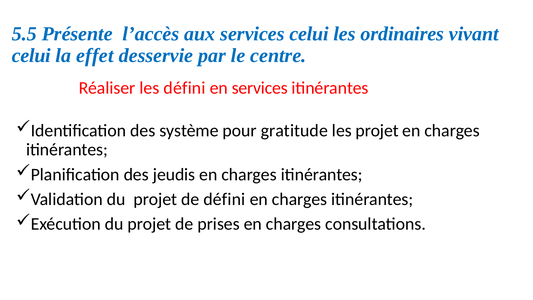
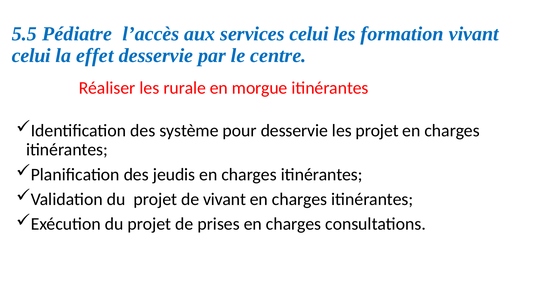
Présente: Présente -> Pédiatre (77, 34)
ordinaires: ordinaires -> formation (402, 34)
les défini: défini -> rurale (185, 88)
en services: services -> morgue (260, 88)
pour gratitude: gratitude -> desservie (294, 130)
de défini: défini -> vivant (225, 199)
